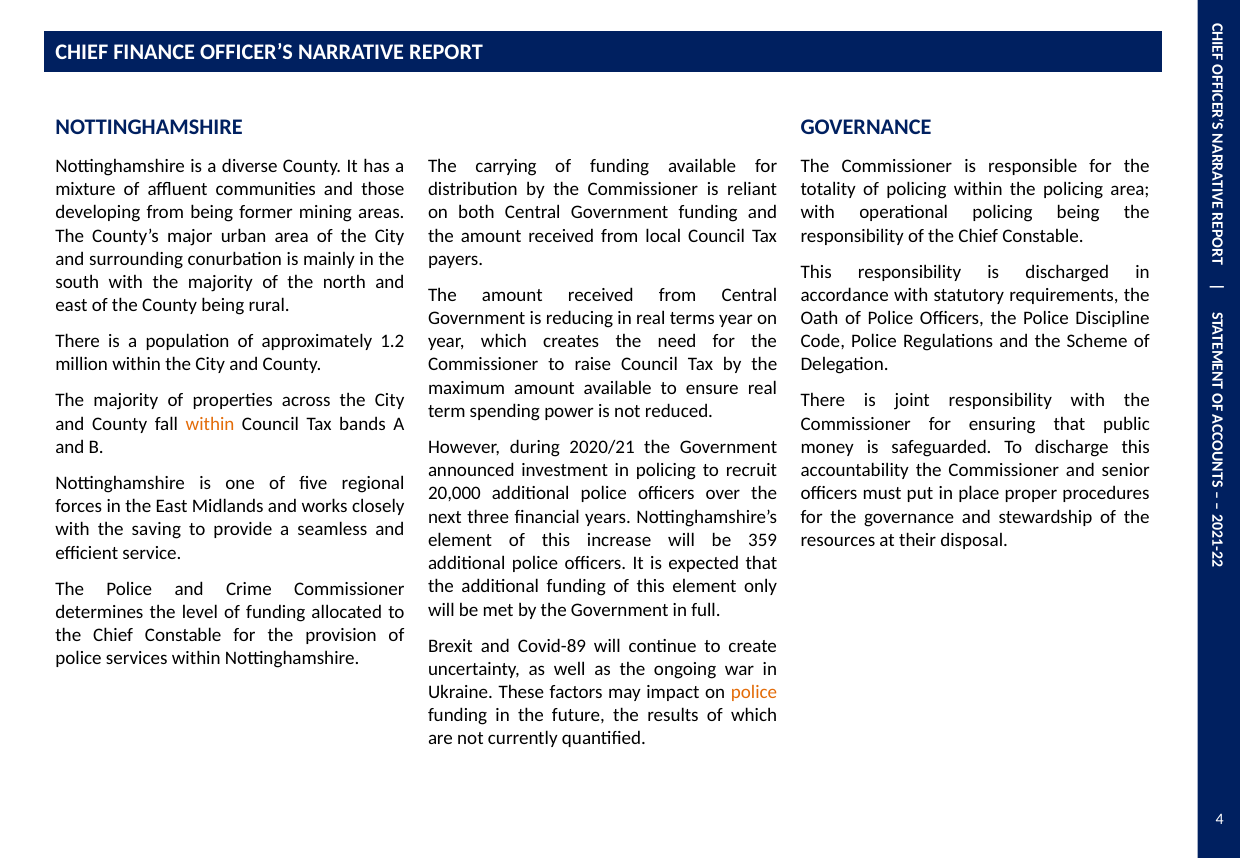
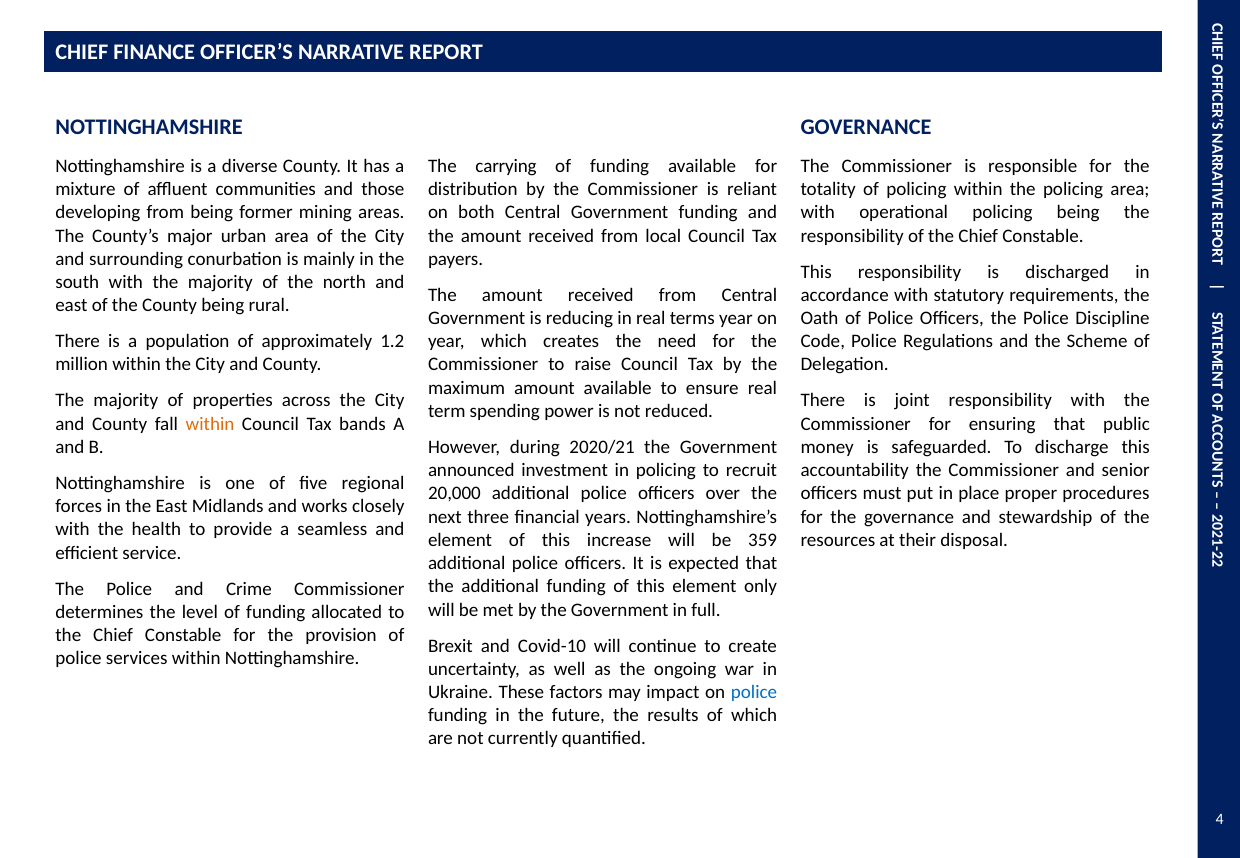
saving: saving -> health (156, 530)
Covid-89: Covid-89 -> Covid-10 (552, 646)
police colour: orange -> blue (754, 693)
